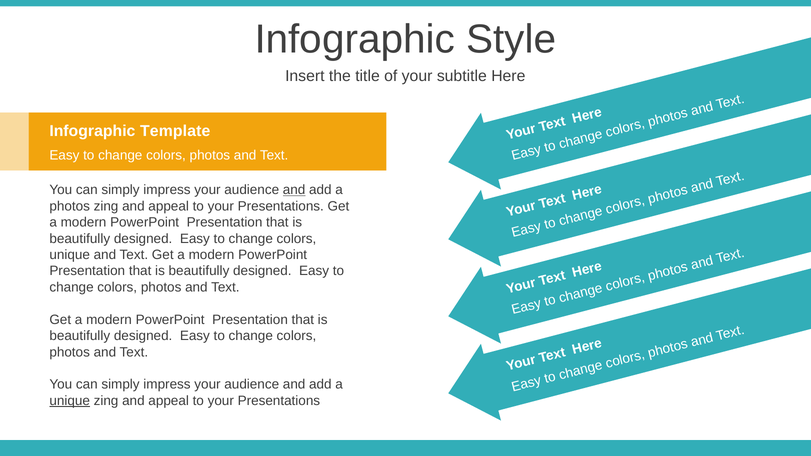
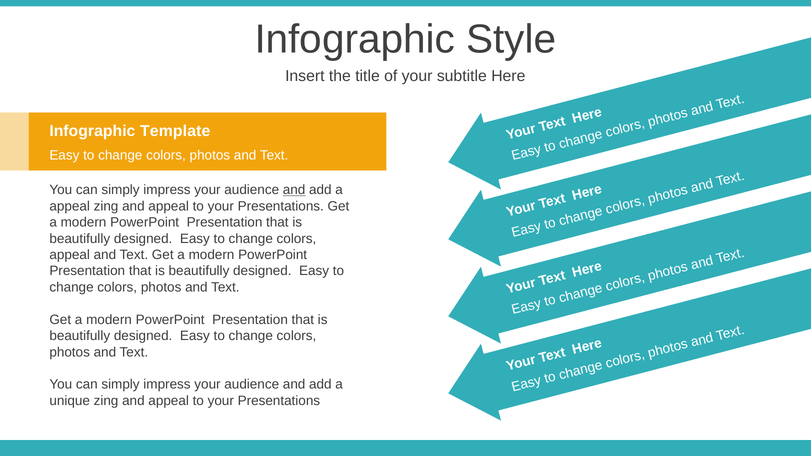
photos: photos -> appeal (70, 206)
unique: unique -> appeal (70, 255)
unique underline: present -> none (70, 401)
